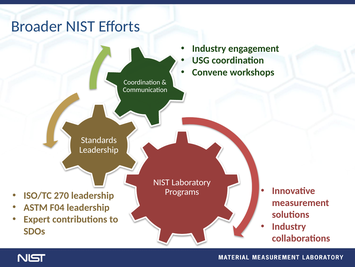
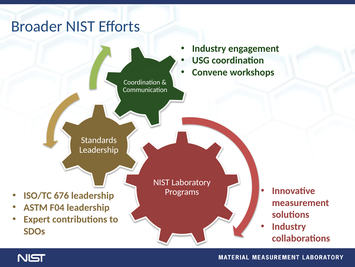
270: 270 -> 676 (61, 195)
